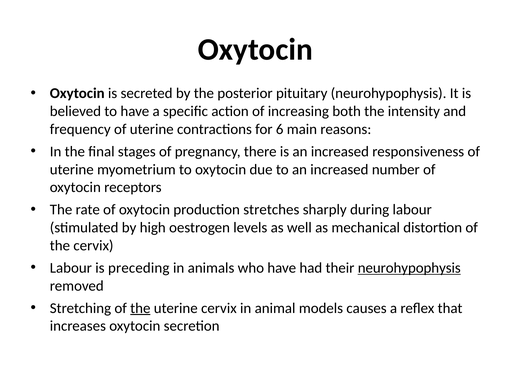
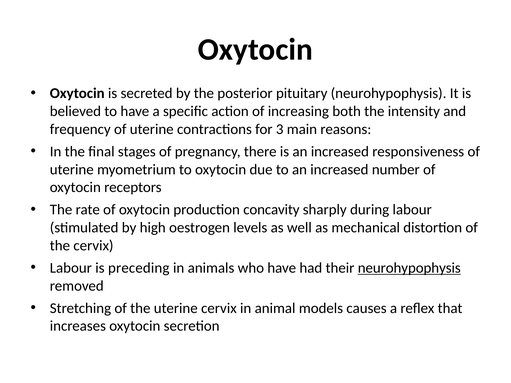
6: 6 -> 3 (280, 129)
stretches: stretches -> concavity (271, 210)
the underline: present -> none (140, 308)
